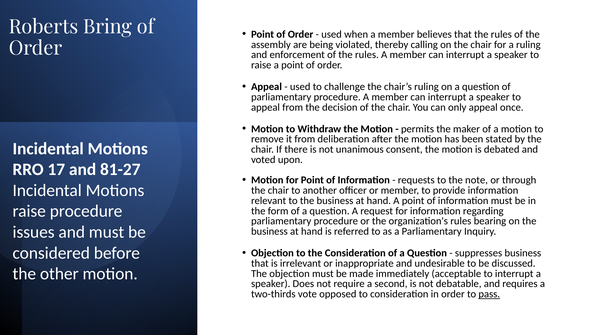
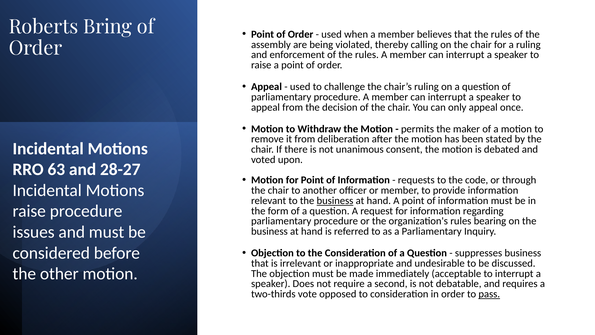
17: 17 -> 63 (56, 169)
81-27: 81-27 -> 28-27 (120, 169)
note: note -> code (477, 180)
business underline: none -> present (335, 200)
